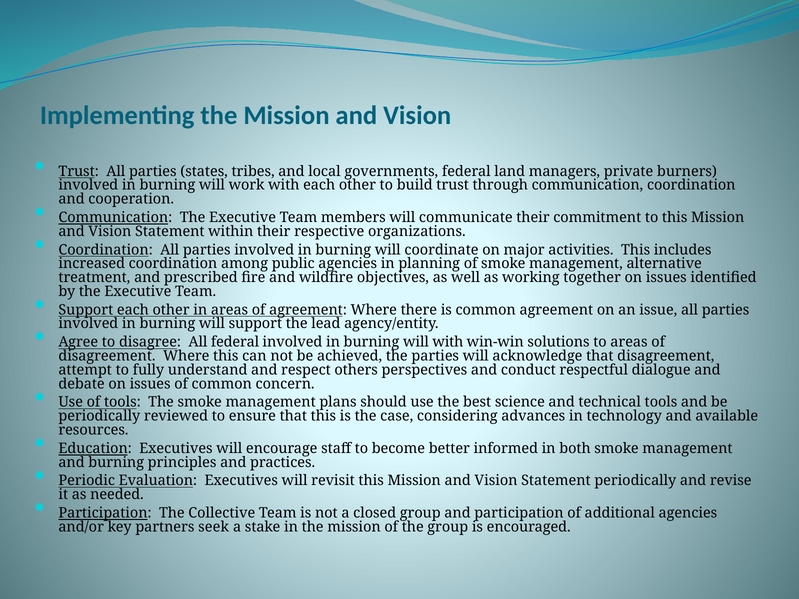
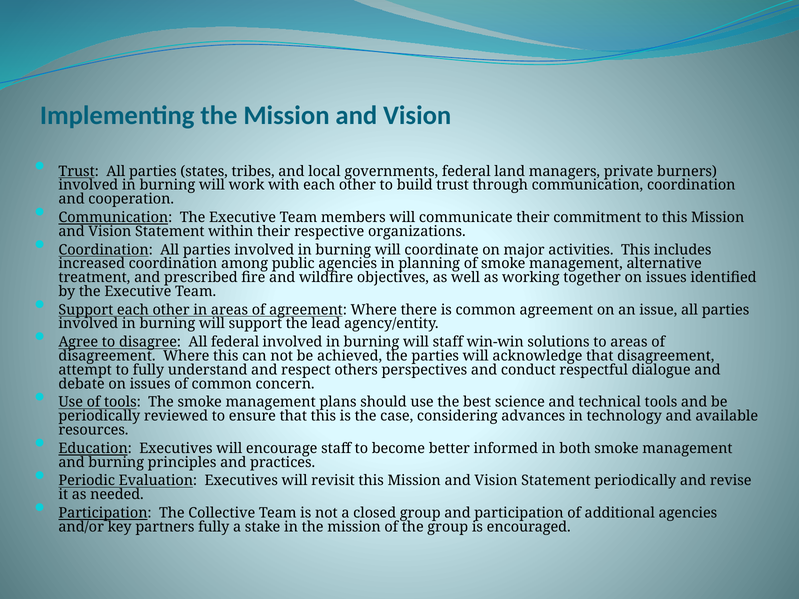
will with: with -> staff (448, 342)
partners seek: seek -> fully (214, 527)
